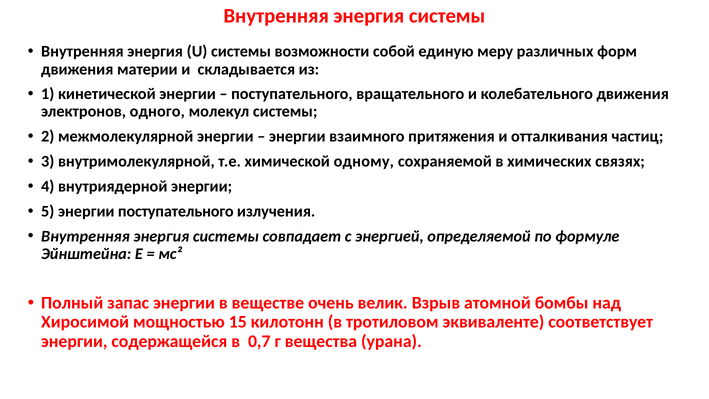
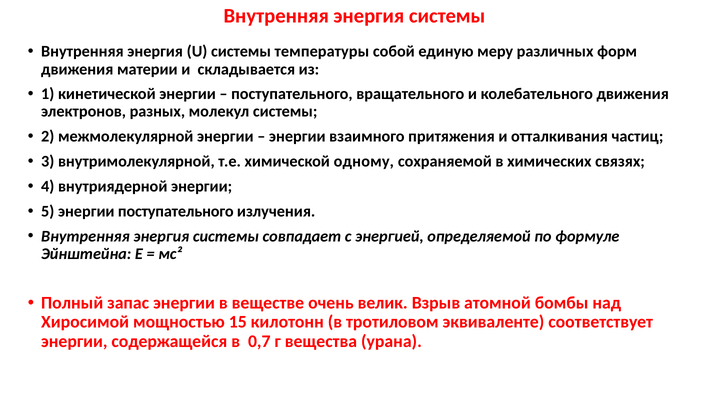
возможности: возможности -> температуры (322, 52)
одного: одного -> разных (157, 112)
